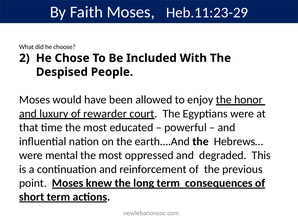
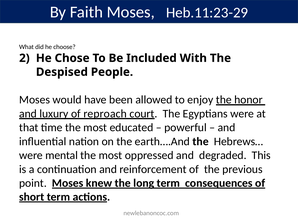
rewarder: rewarder -> reproach (105, 114)
